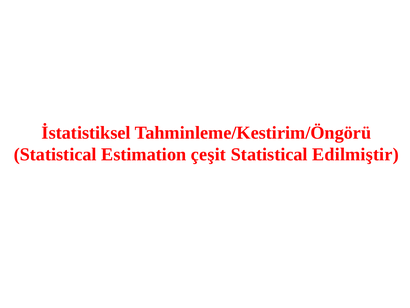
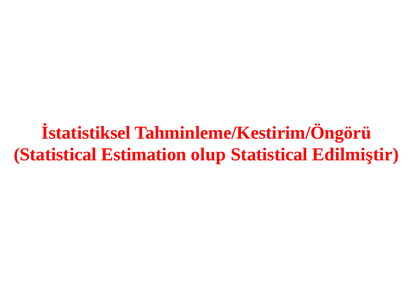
çeşit: çeşit -> olup (208, 154)
